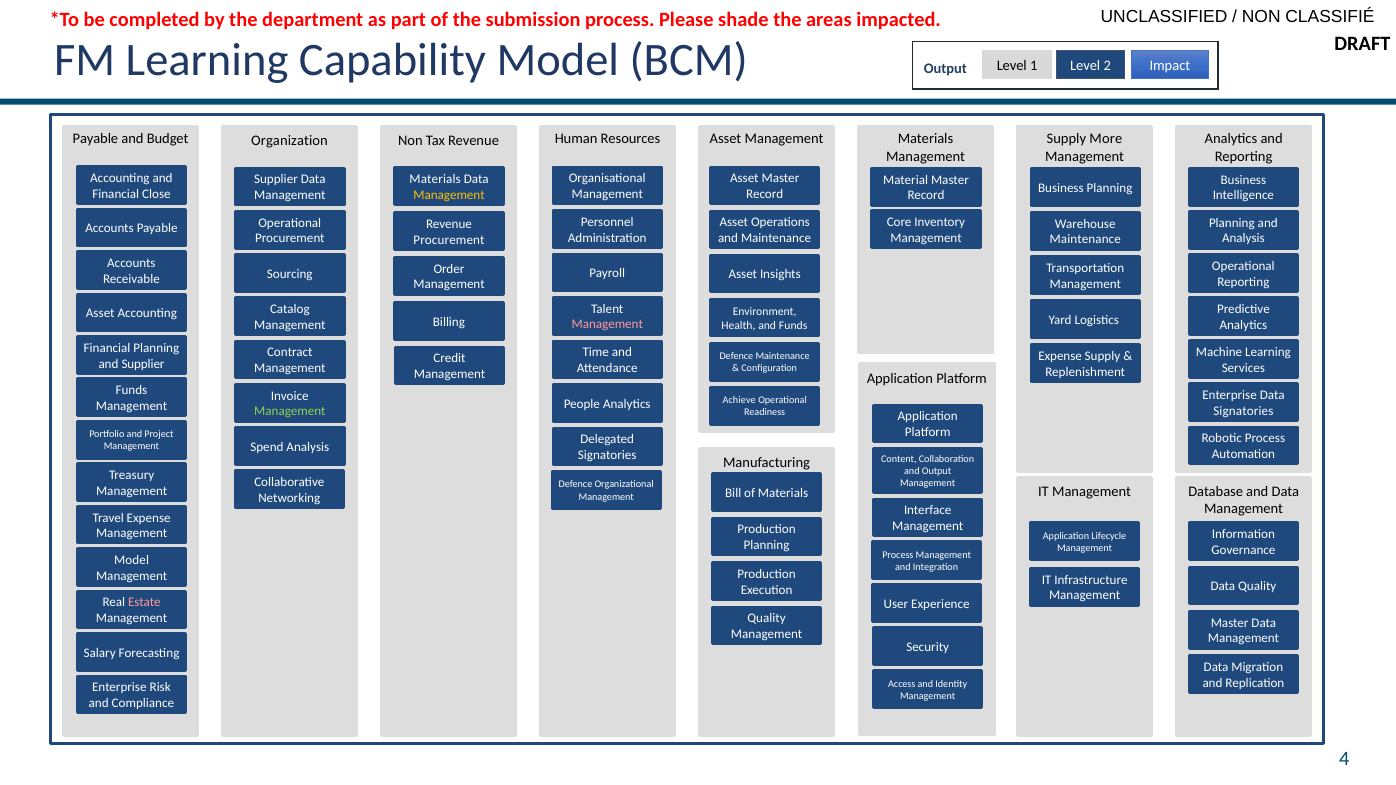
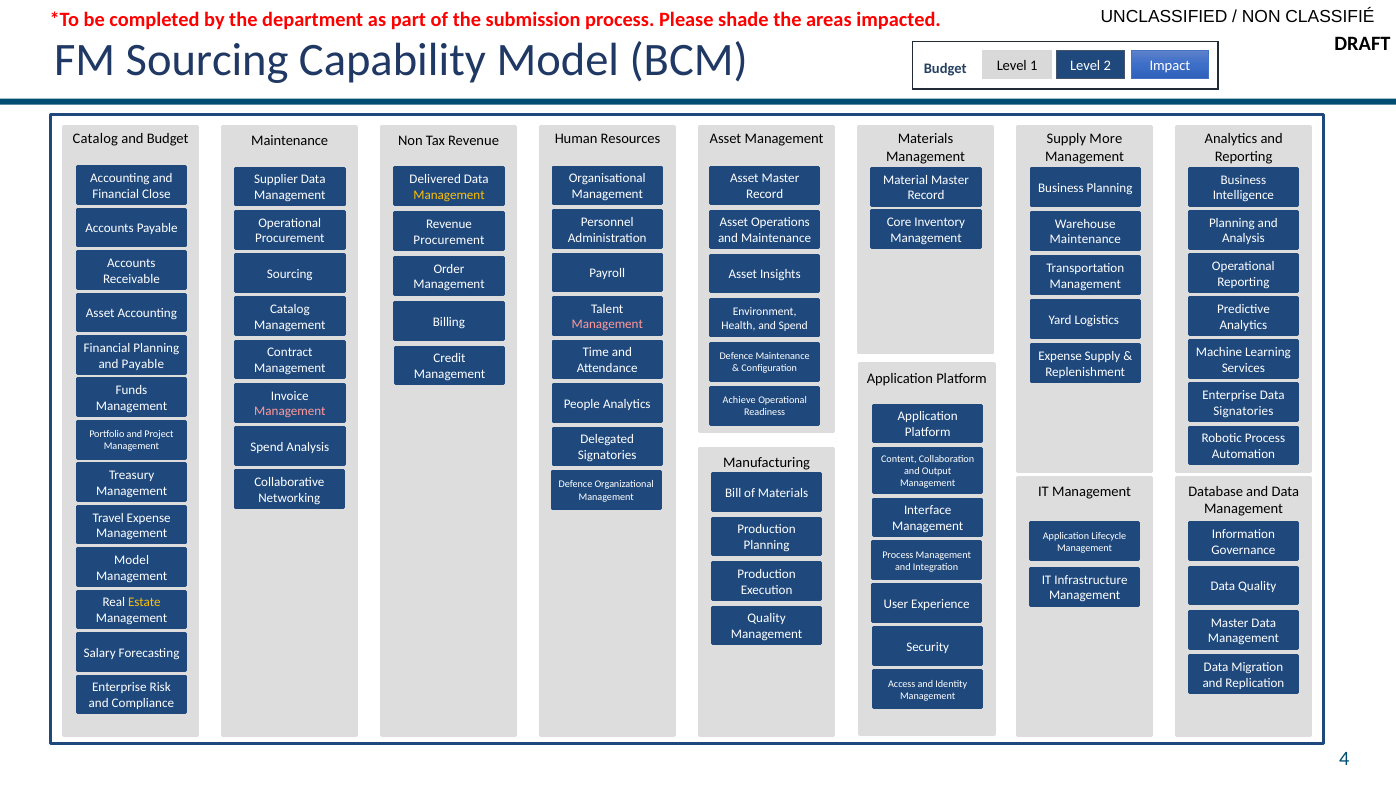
FM Learning: Learning -> Sourcing (207, 60)
Output: Output -> Budget (945, 68)
Payable: Payable -> Catalog (95, 139)
Organization: Organization -> Maintenance (290, 141)
Materials: Materials -> Delivered (435, 179)
and Funds: Funds -> Spend (793, 326)
and Supplier: Supplier -> Payable (143, 364)
Management colour: light green -> pink (290, 412)
Estate colour: pink -> yellow (144, 603)
